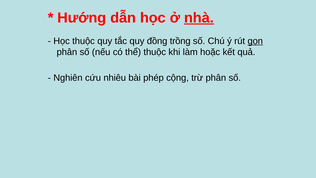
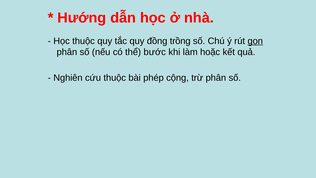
nhà underline: present -> none (199, 18)
thể thuộc: thuộc -> bước (155, 52)
cứu nhiêu: nhiêu -> thuộc (115, 78)
